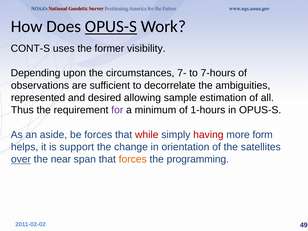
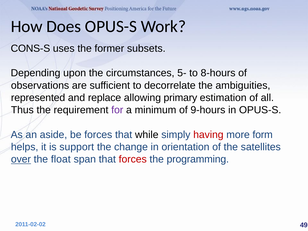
OPUS-S underline: present -> none (111, 27)
CONT-S: CONT-S -> CONS-S (30, 48)
visibility: visibility -> subsets (146, 48)
7-: 7- -> 5- (182, 73)
7-hours: 7-hours -> 8-hours (218, 73)
desired: desired -> replace (105, 98)
sample: sample -> primary (180, 98)
1-hours: 1-hours -> 9-hours (208, 110)
while colour: red -> black (147, 135)
near: near -> float (61, 159)
forces colour: orange -> red (133, 159)
